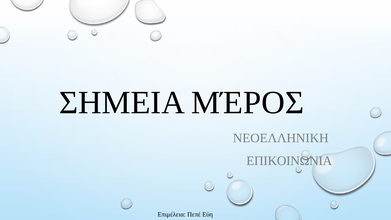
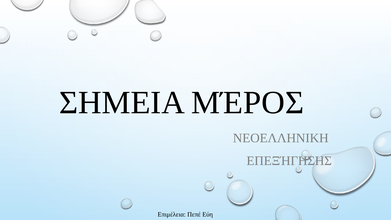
ΕΠΙΚΟΙΝΩΝΙΑ: ΕΠΙΚΟΙΝΩΝΙΑ -> ΕΠΕΞΉΓΗΣΗΣ (289, 161)
